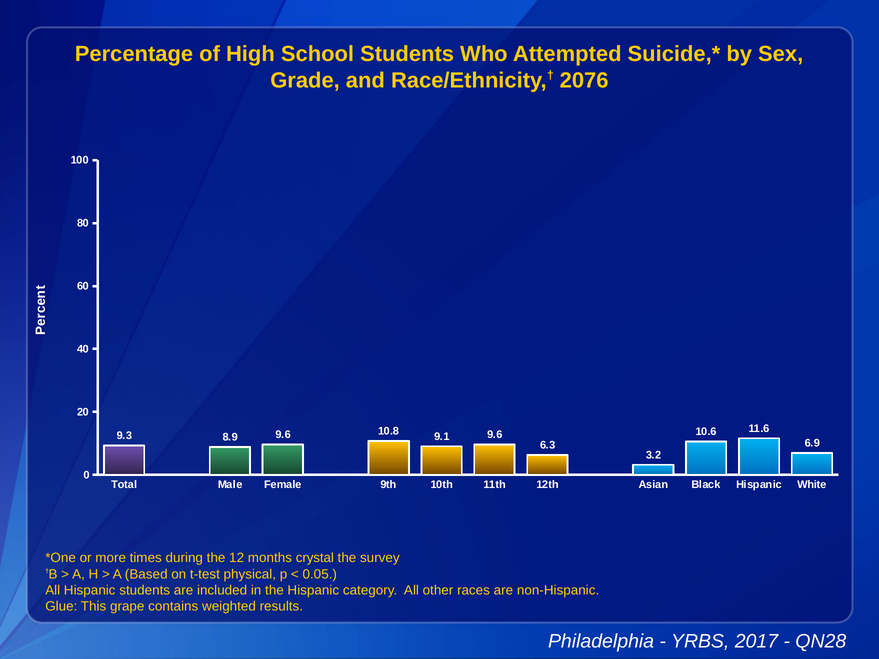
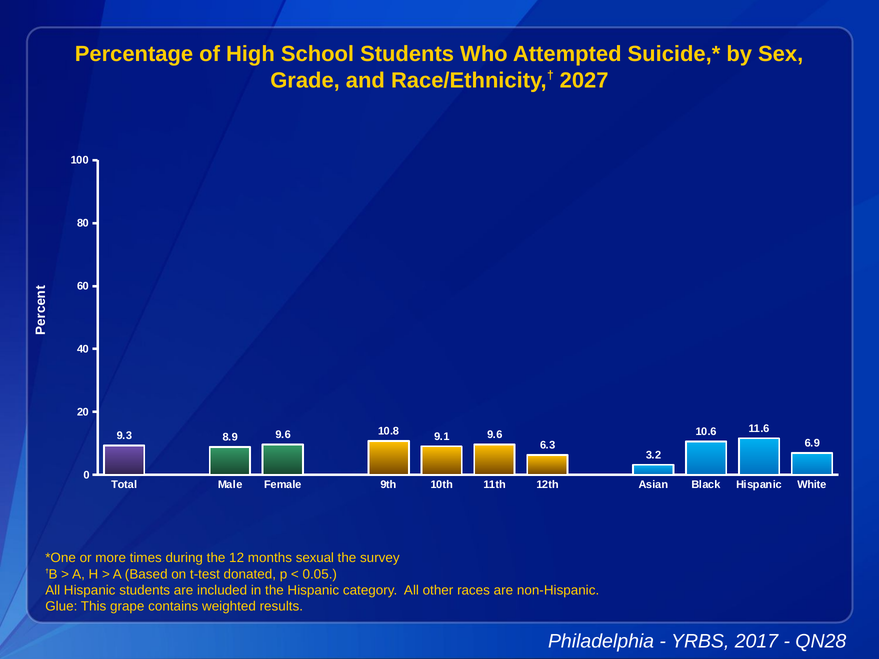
2076: 2076 -> 2027 (584, 81)
crystal: crystal -> sexual (315, 558)
physical: physical -> donated (250, 574)
